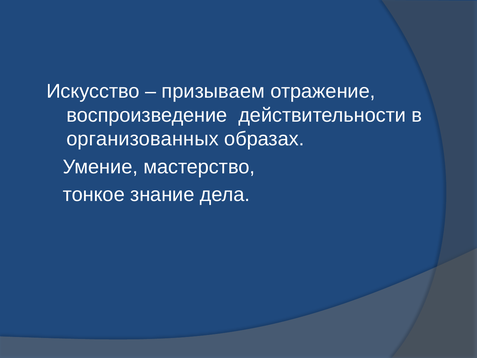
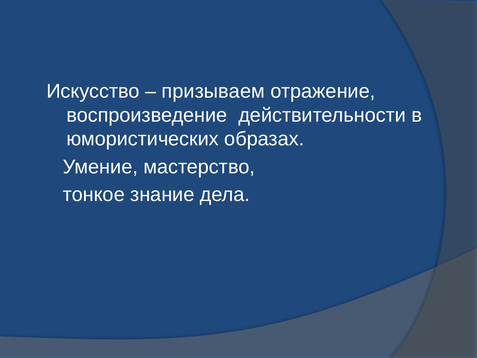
организованных: организованных -> юмористических (143, 139)
